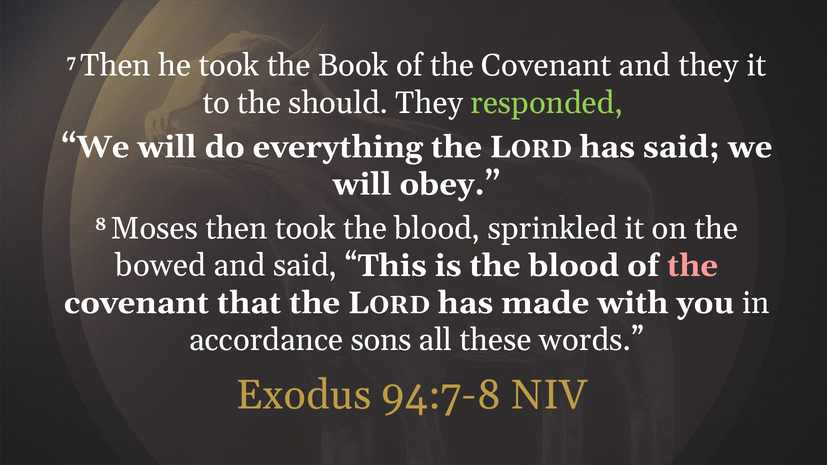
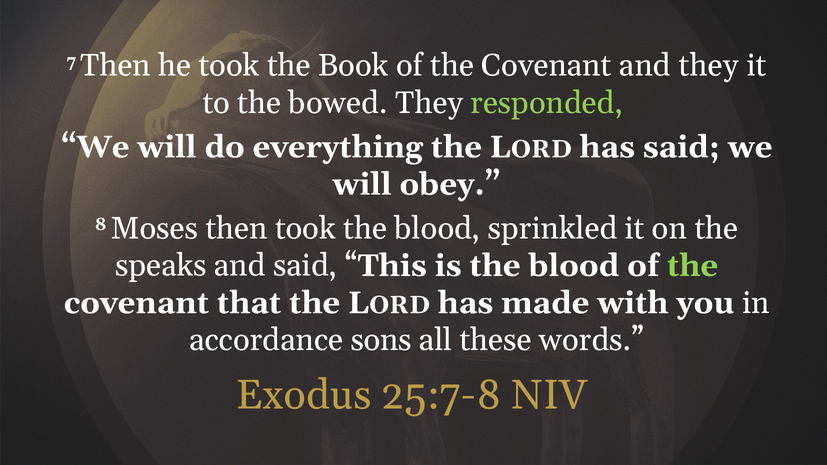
should: should -> bowed (338, 103)
bowed: bowed -> speaks (161, 266)
the colour: pink -> light green (693, 266)
94:7-8: 94:7-8 -> 25:7-8 (441, 396)
